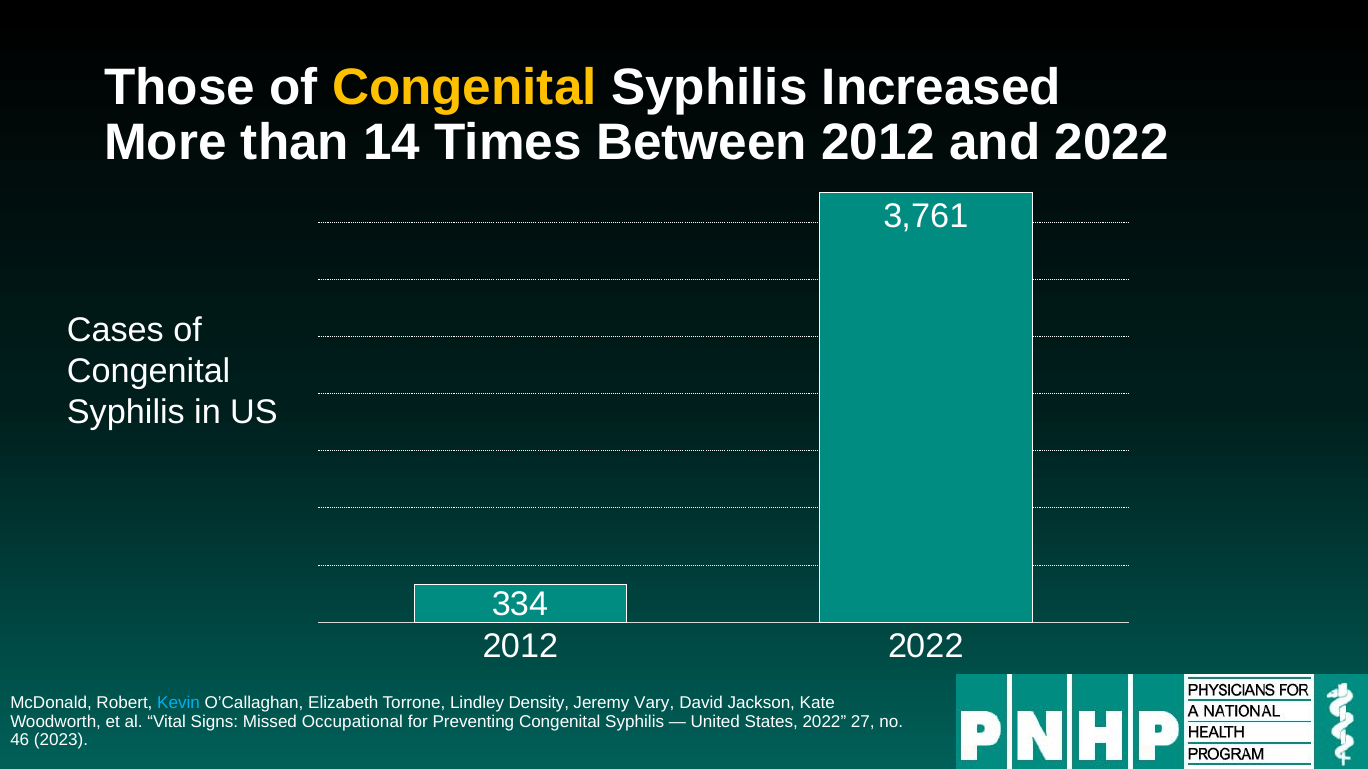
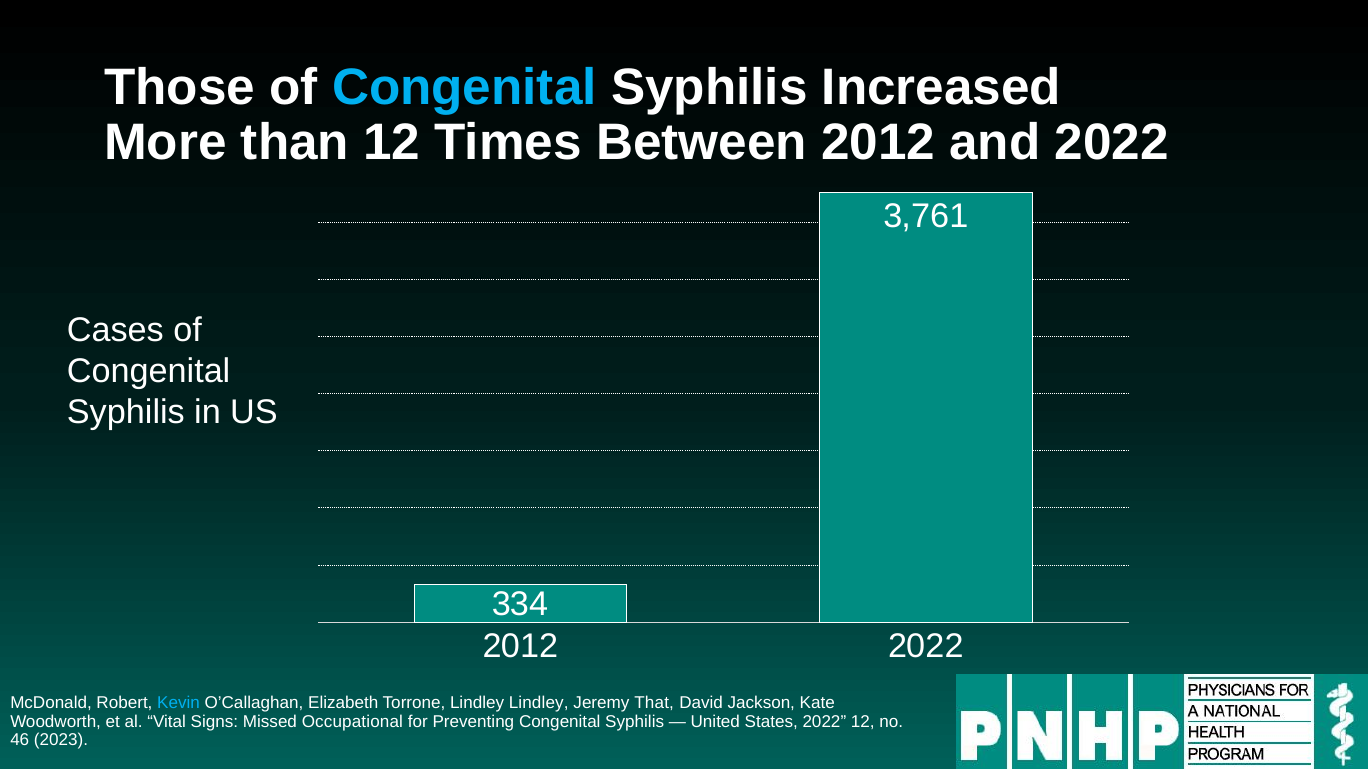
Congenital colour: yellow -> light blue (464, 87)
than 14: 14 -> 12 (392, 143)
Lindley Density: Density -> Lindley (539, 704)
Vary: Vary -> That (654, 704)
2022 27: 27 -> 12 (863, 722)
